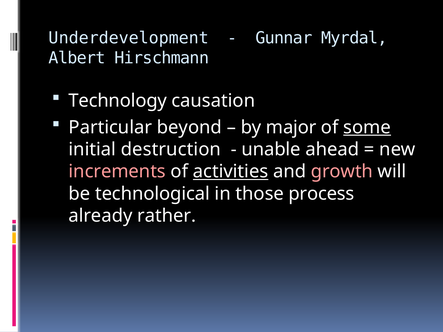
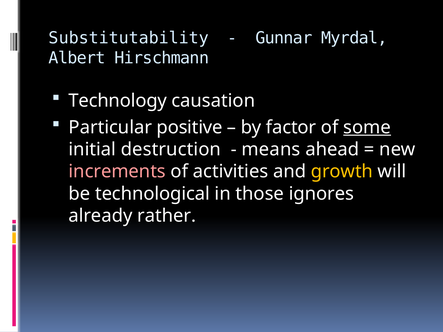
Underdevelopment: Underdevelopment -> Substitutability (129, 38)
beyond: beyond -> positive (190, 127)
major: major -> factor (291, 127)
unable: unable -> means (271, 150)
activities underline: present -> none (231, 172)
growth colour: pink -> yellow (342, 172)
process: process -> ignores (321, 194)
